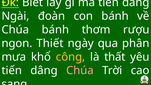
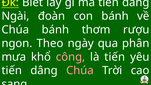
Thiết: Thiết -> Theo (50, 43)
công colour: yellow -> pink (71, 57)
là thất: thất -> tiến (115, 57)
